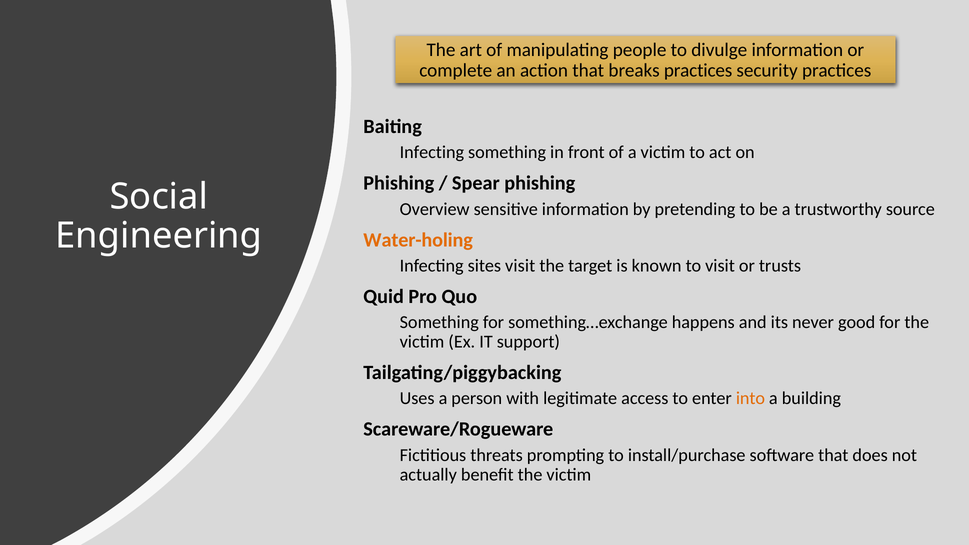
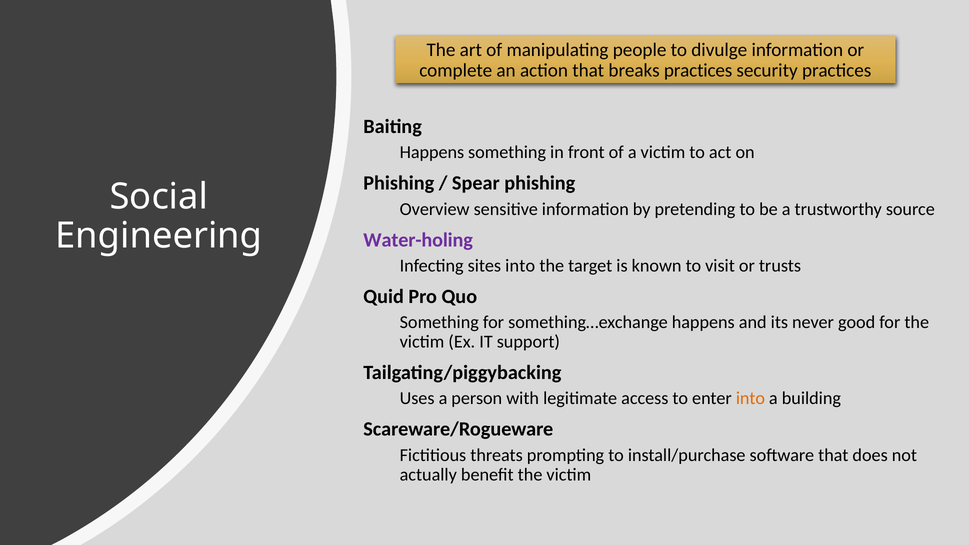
Infecting: Infecting -> Happens (432, 152)
Water-holing colour: orange -> purple (418, 240)
sites visit: visit -> into (520, 266)
